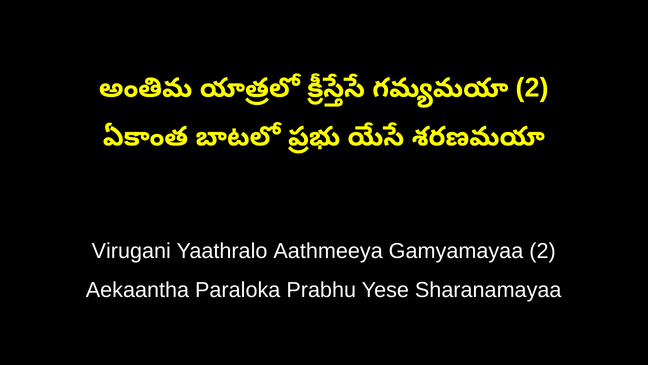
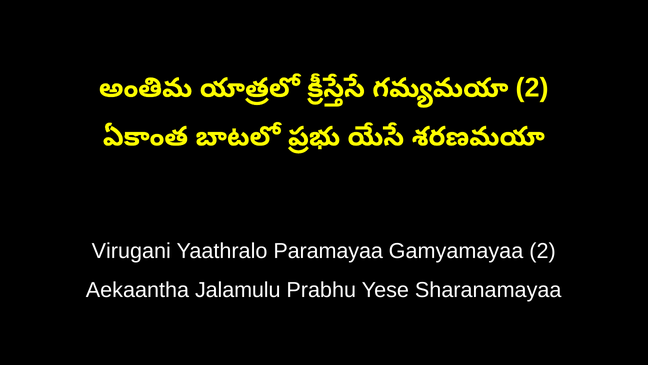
Aathmeeya: Aathmeeya -> Paramayaa (328, 251)
Paraloka: Paraloka -> Jalamulu (238, 290)
